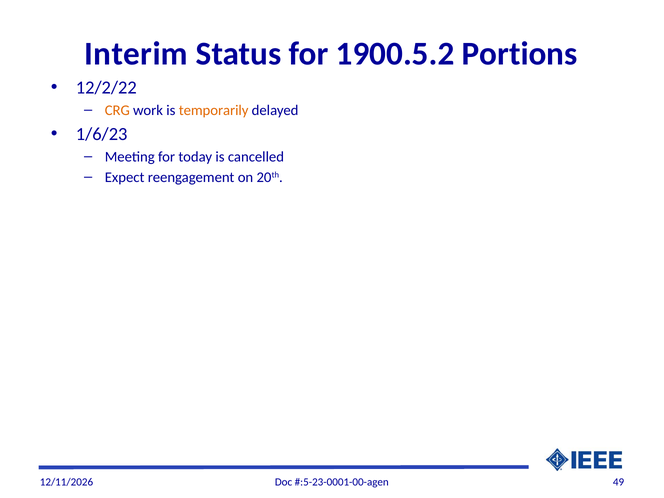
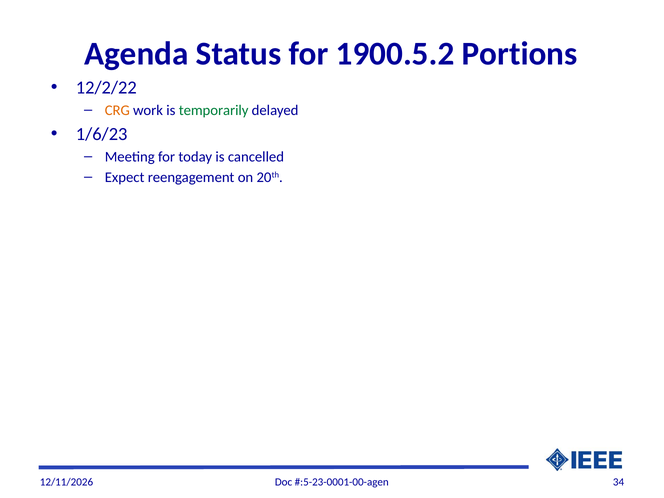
Interim: Interim -> Agenda (136, 54)
temporarily colour: orange -> green (214, 110)
49: 49 -> 34 (619, 482)
